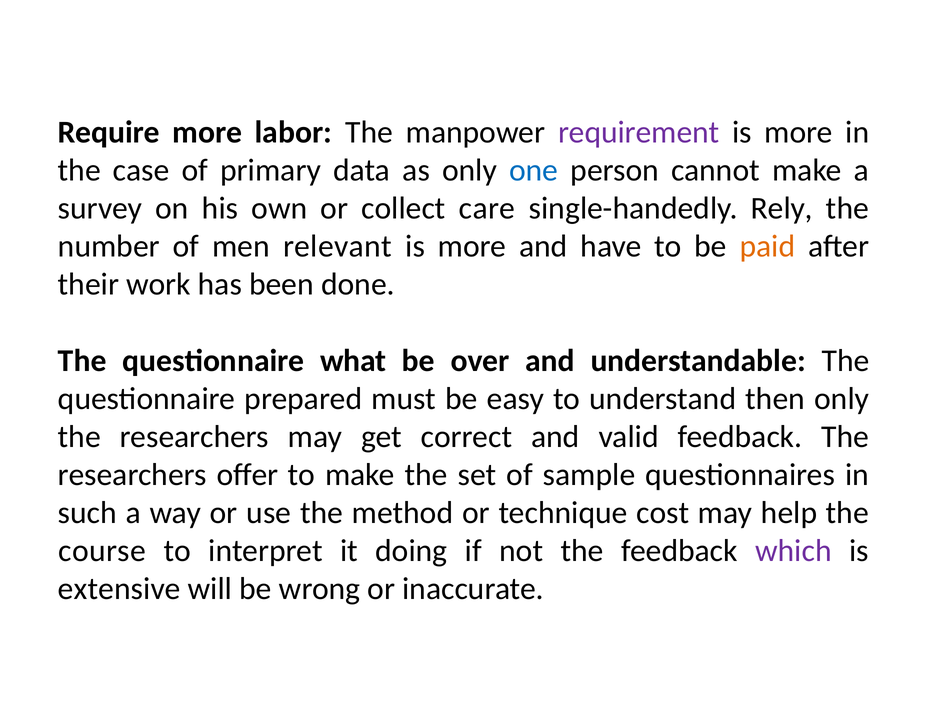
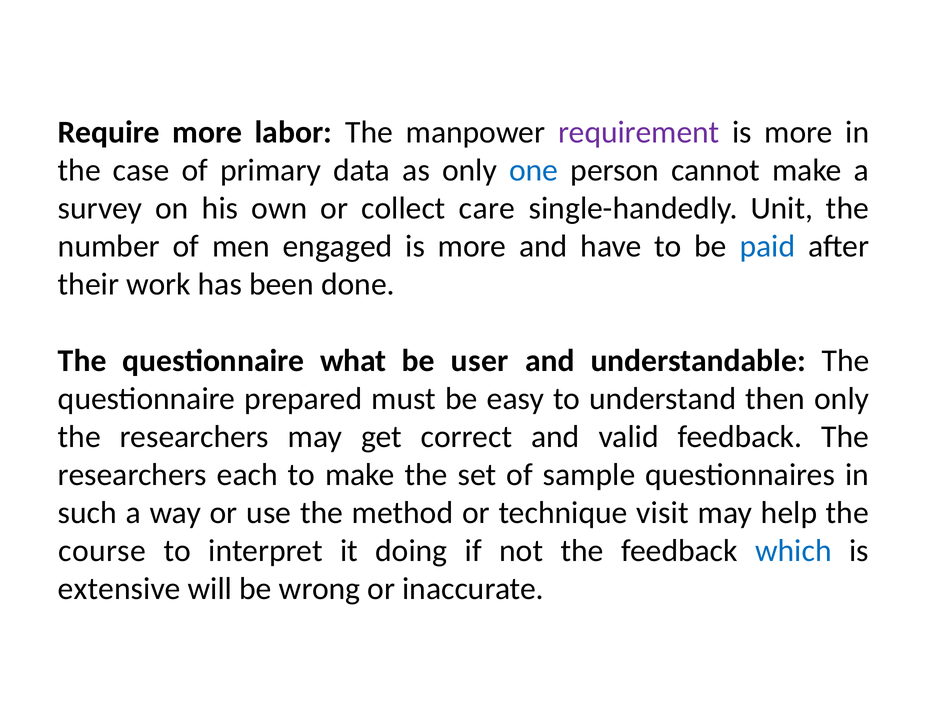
Rely: Rely -> Unit (782, 208)
relevant: relevant -> engaged (338, 246)
paid colour: orange -> blue (767, 246)
over: over -> user (480, 360)
offer: offer -> each (247, 474)
cost: cost -> visit (663, 512)
which colour: purple -> blue (793, 550)
